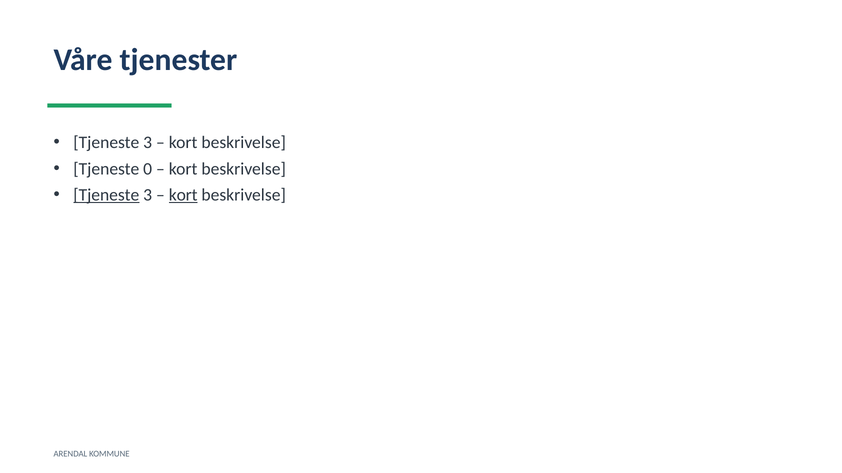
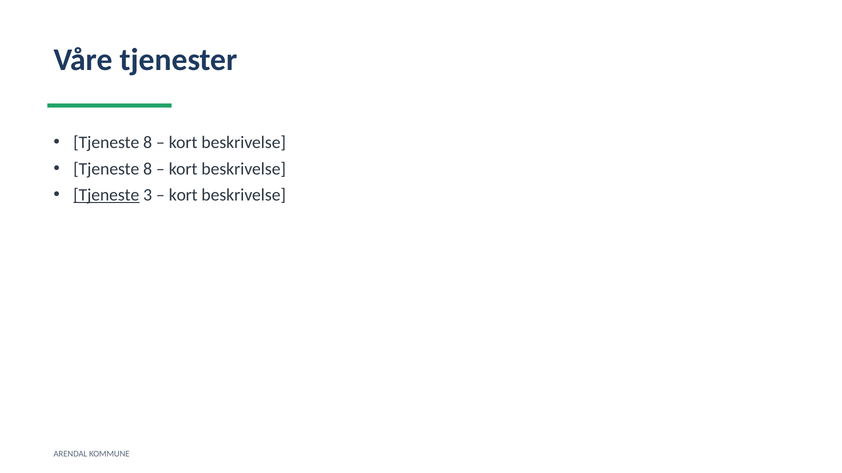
3: 3 -> 8 (148, 143)
0: 0 -> 8 (148, 169)
kort underline: present -> none (183, 195)
